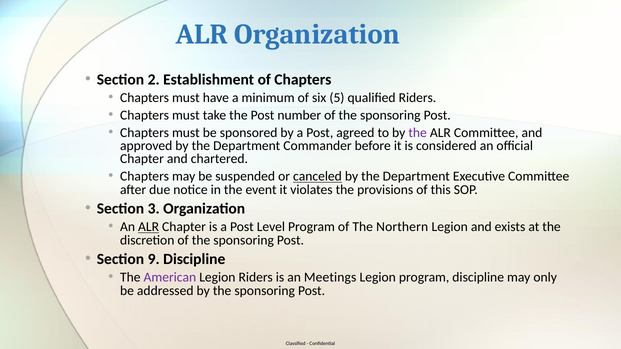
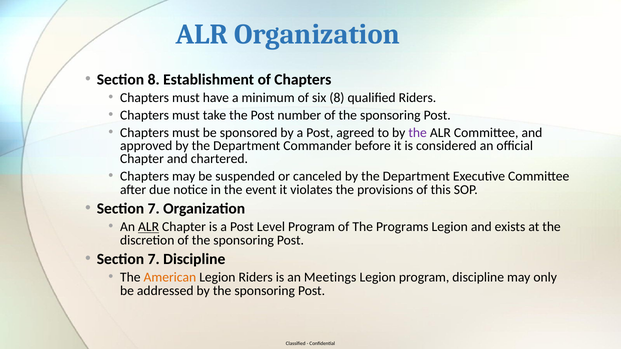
Section 2: 2 -> 8 (154, 80)
six 5: 5 -> 8 (337, 98)
canceled underline: present -> none (317, 176)
3: 3 -> 7 (154, 209)
Northern: Northern -> Programs (402, 227)
9: 9 -> 7 (154, 259)
American colour: purple -> orange (170, 278)
